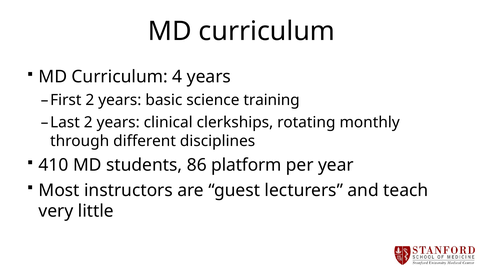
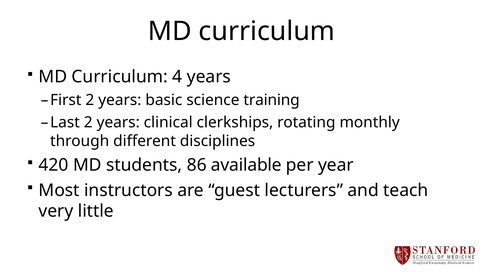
410: 410 -> 420 (54, 165)
platform: platform -> available (246, 165)
